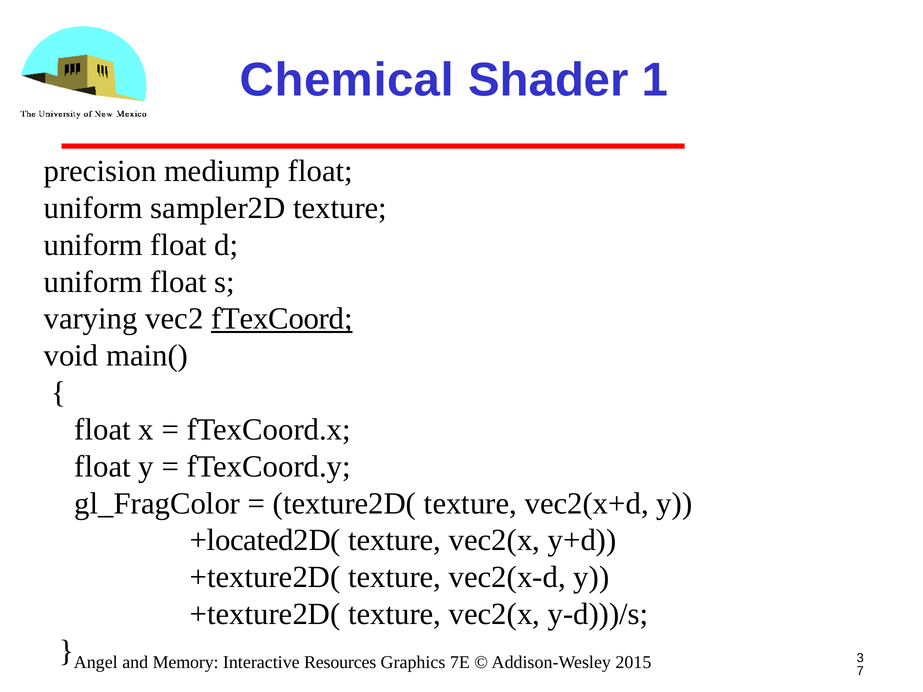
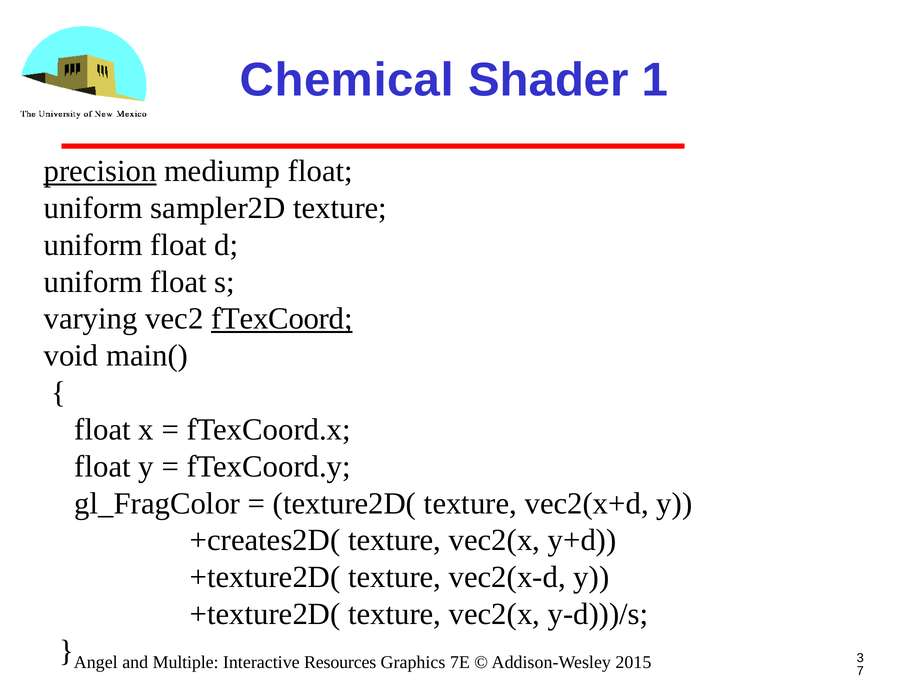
precision underline: none -> present (100, 171)
+located2D(: +located2D( -> +creates2D( (265, 540)
Memory: Memory -> Multiple (186, 663)
